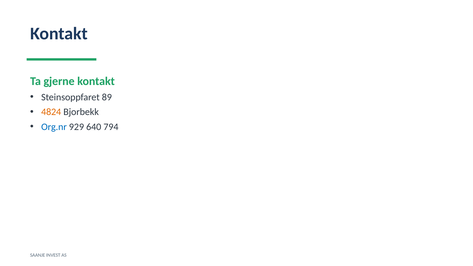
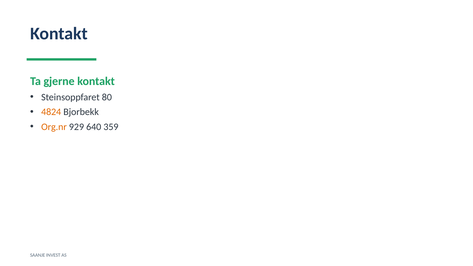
89: 89 -> 80 (107, 97)
Org.nr colour: blue -> orange (54, 127)
794: 794 -> 359 (111, 127)
